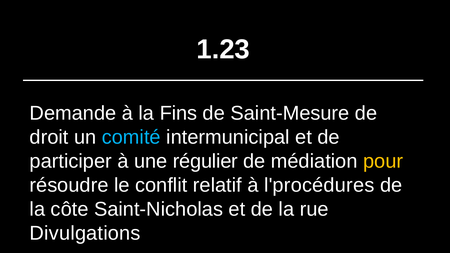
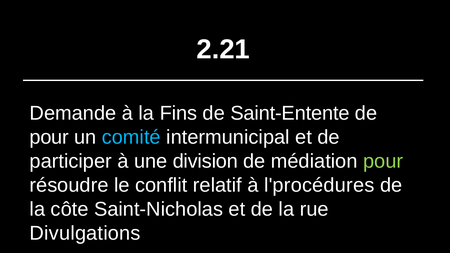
1.23: 1.23 -> 2.21 (223, 49)
Saint-Mesure: Saint-Mesure -> Saint-Entente (290, 113)
droit: droit -> pour (49, 137)
régulier: régulier -> division (205, 161)
pour colour: yellow -> light green (383, 161)
